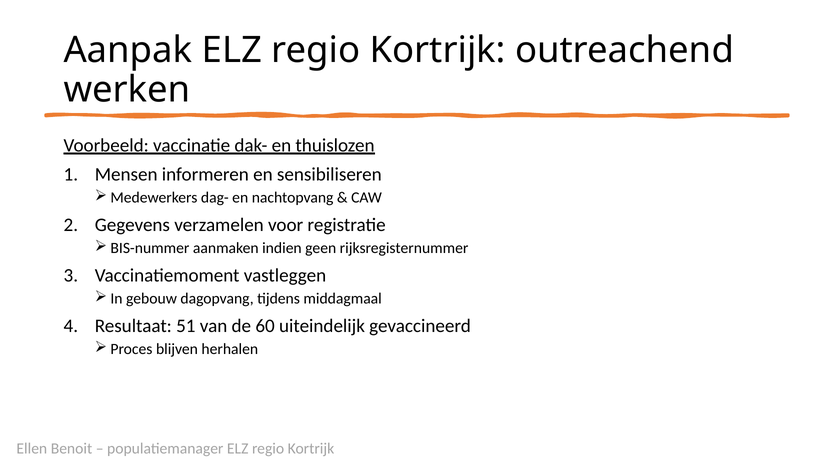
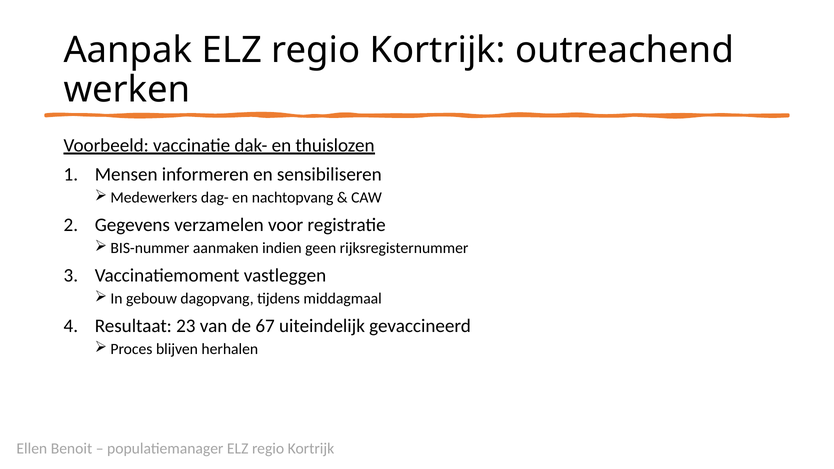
51: 51 -> 23 (186, 326)
60: 60 -> 67 (265, 326)
